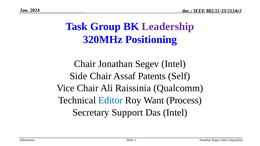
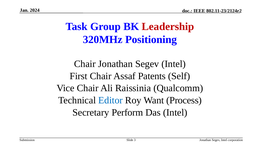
Leadership colour: purple -> red (168, 27)
Side: Side -> First (79, 76)
Support: Support -> Perform (127, 113)
